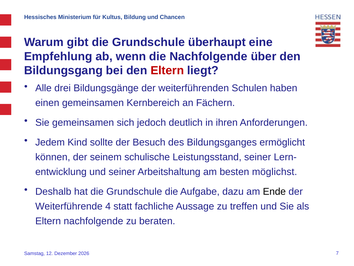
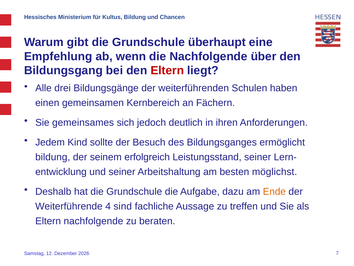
Sie gemeinsamen: gemeinsamen -> gemeinsames (83, 122)
können: können -> bildung (53, 157)
schulische: schulische -> erfolgreich (147, 157)
Ende colour: black -> orange (274, 191)
statt: statt -> sind (123, 206)
